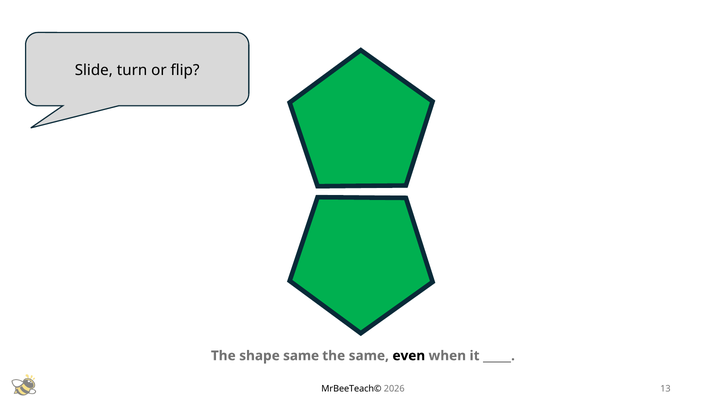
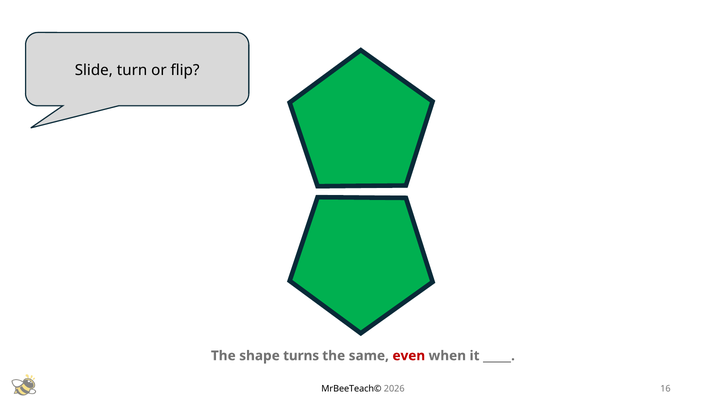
shape same: same -> turns (301, 356)
even colour: black -> red (409, 356)
13: 13 -> 16 (665, 389)
